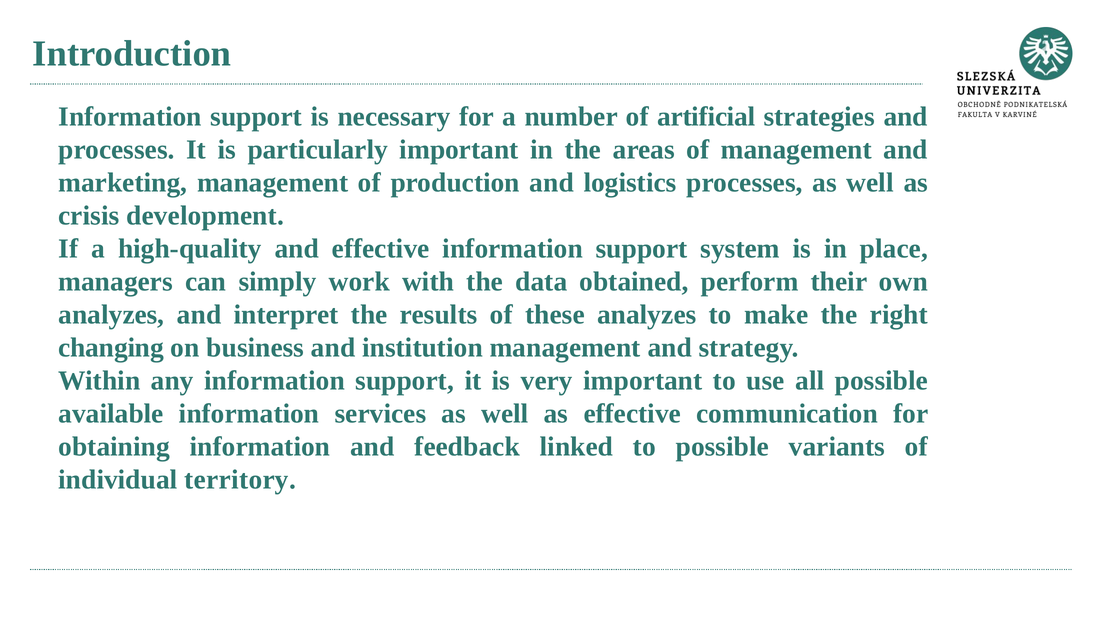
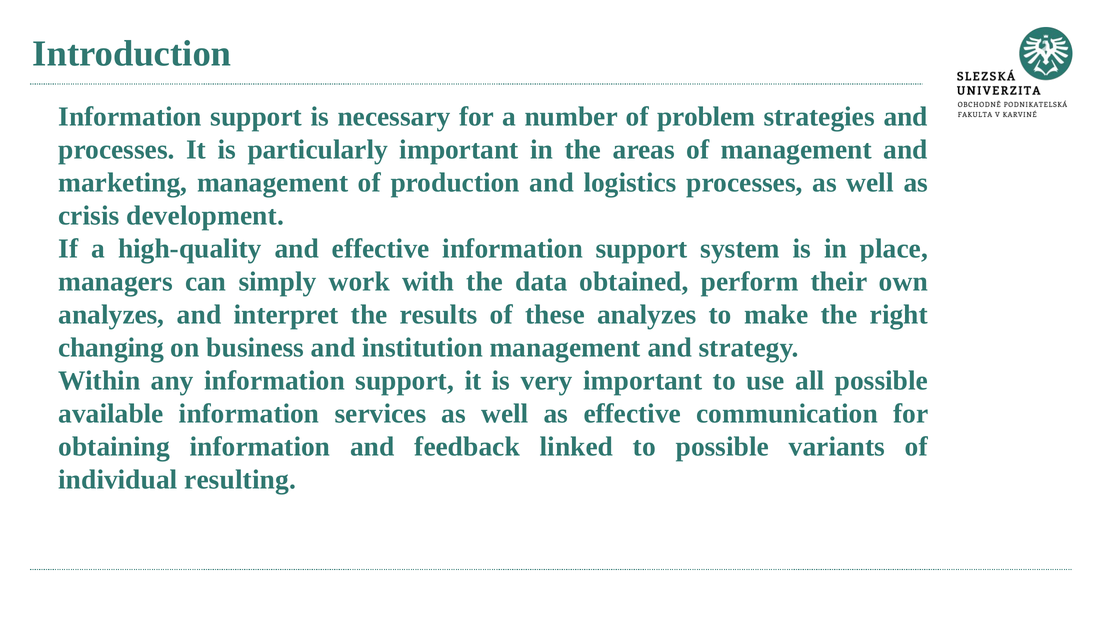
artificial: artificial -> problem (706, 117)
territory: territory -> resulting (240, 480)
